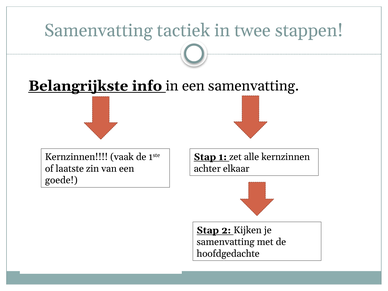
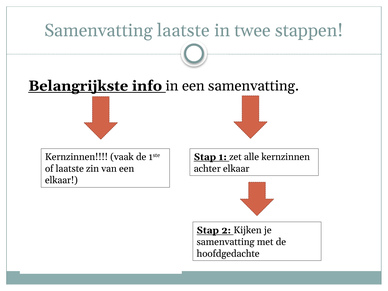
Samenvatting tactiek: tactiek -> laatste (183, 31)
goede: goede -> elkaar (61, 180)
